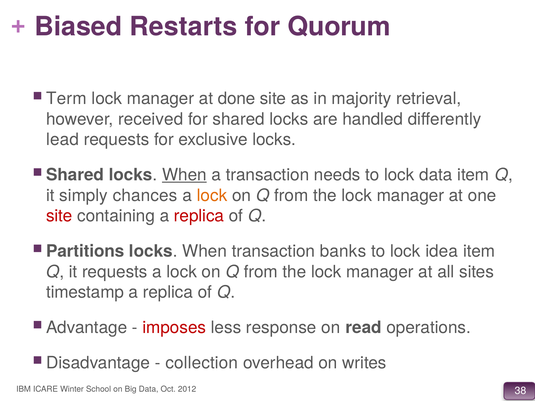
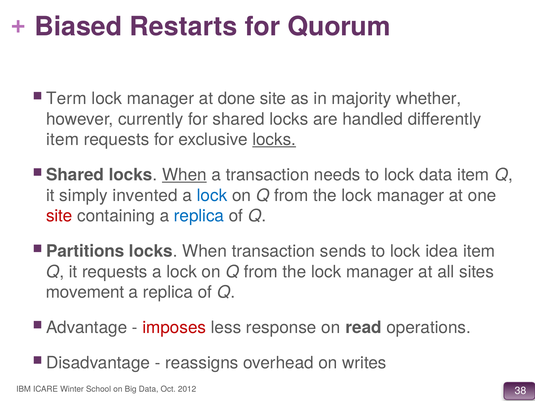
retrieval: retrieval -> whether (429, 99)
received: received -> currently (151, 119)
lead: lead -> item (63, 140)
locks underline: none -> present (274, 140)
chances: chances -> invented (145, 196)
lock colour: orange -> blue (212, 196)
replica colour: red -> blue (199, 216)
banks: banks -> sends (343, 251)
timestamp: timestamp -> movement (85, 292)
collection: collection -> reassigns (202, 363)
